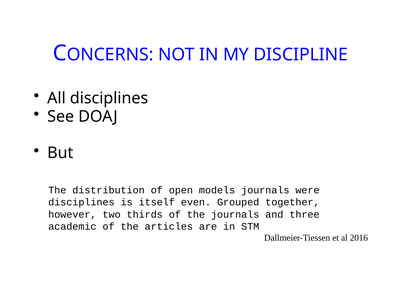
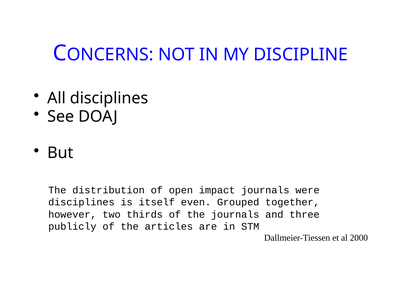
models: models -> impact (217, 190)
academic: academic -> publicly (72, 226)
2016: 2016 -> 2000 (359, 238)
